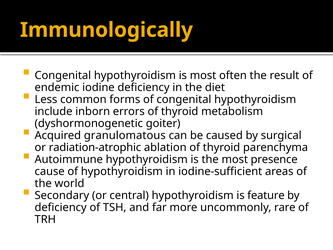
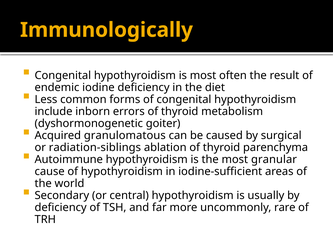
radiation-atrophic: radiation-atrophic -> radiation-siblings (95, 147)
presence: presence -> granular (274, 159)
feature: feature -> usually (266, 195)
